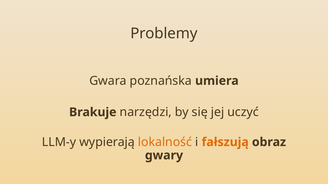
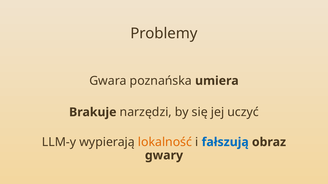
fałszują colour: orange -> blue (225, 142)
